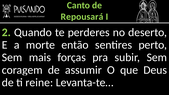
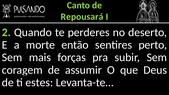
reine: reine -> estes (39, 83)
